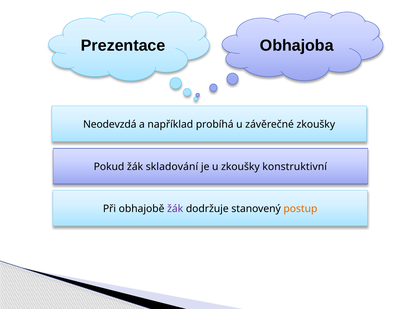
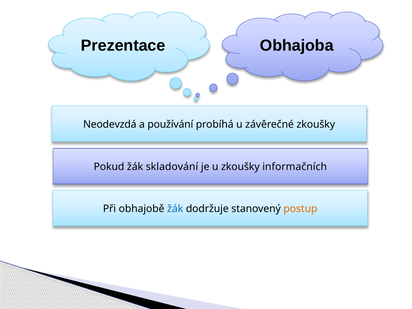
například: například -> používání (170, 124)
konstruktivní: konstruktivní -> informačních (295, 167)
žák colour: purple -> blue (175, 209)
